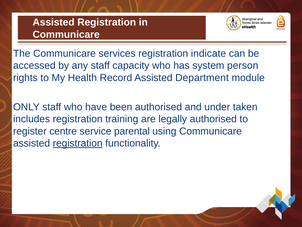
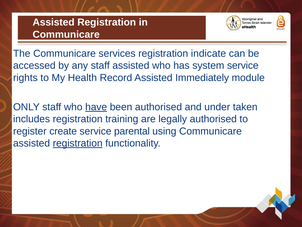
staff capacity: capacity -> assisted (131, 65)
system person: person -> service (243, 65)
Department: Department -> Immediately (202, 78)
have underline: none -> present (96, 107)
centre: centre -> create (63, 131)
